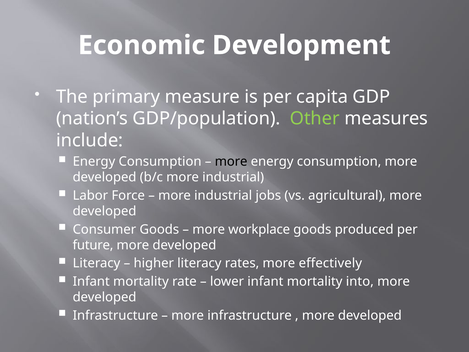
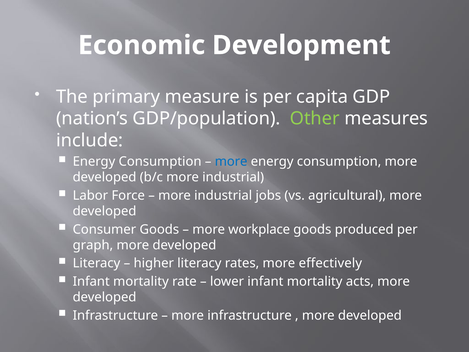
more colour: black -> blue (231, 161)
future: future -> graph (93, 245)
into: into -> acts (360, 281)
